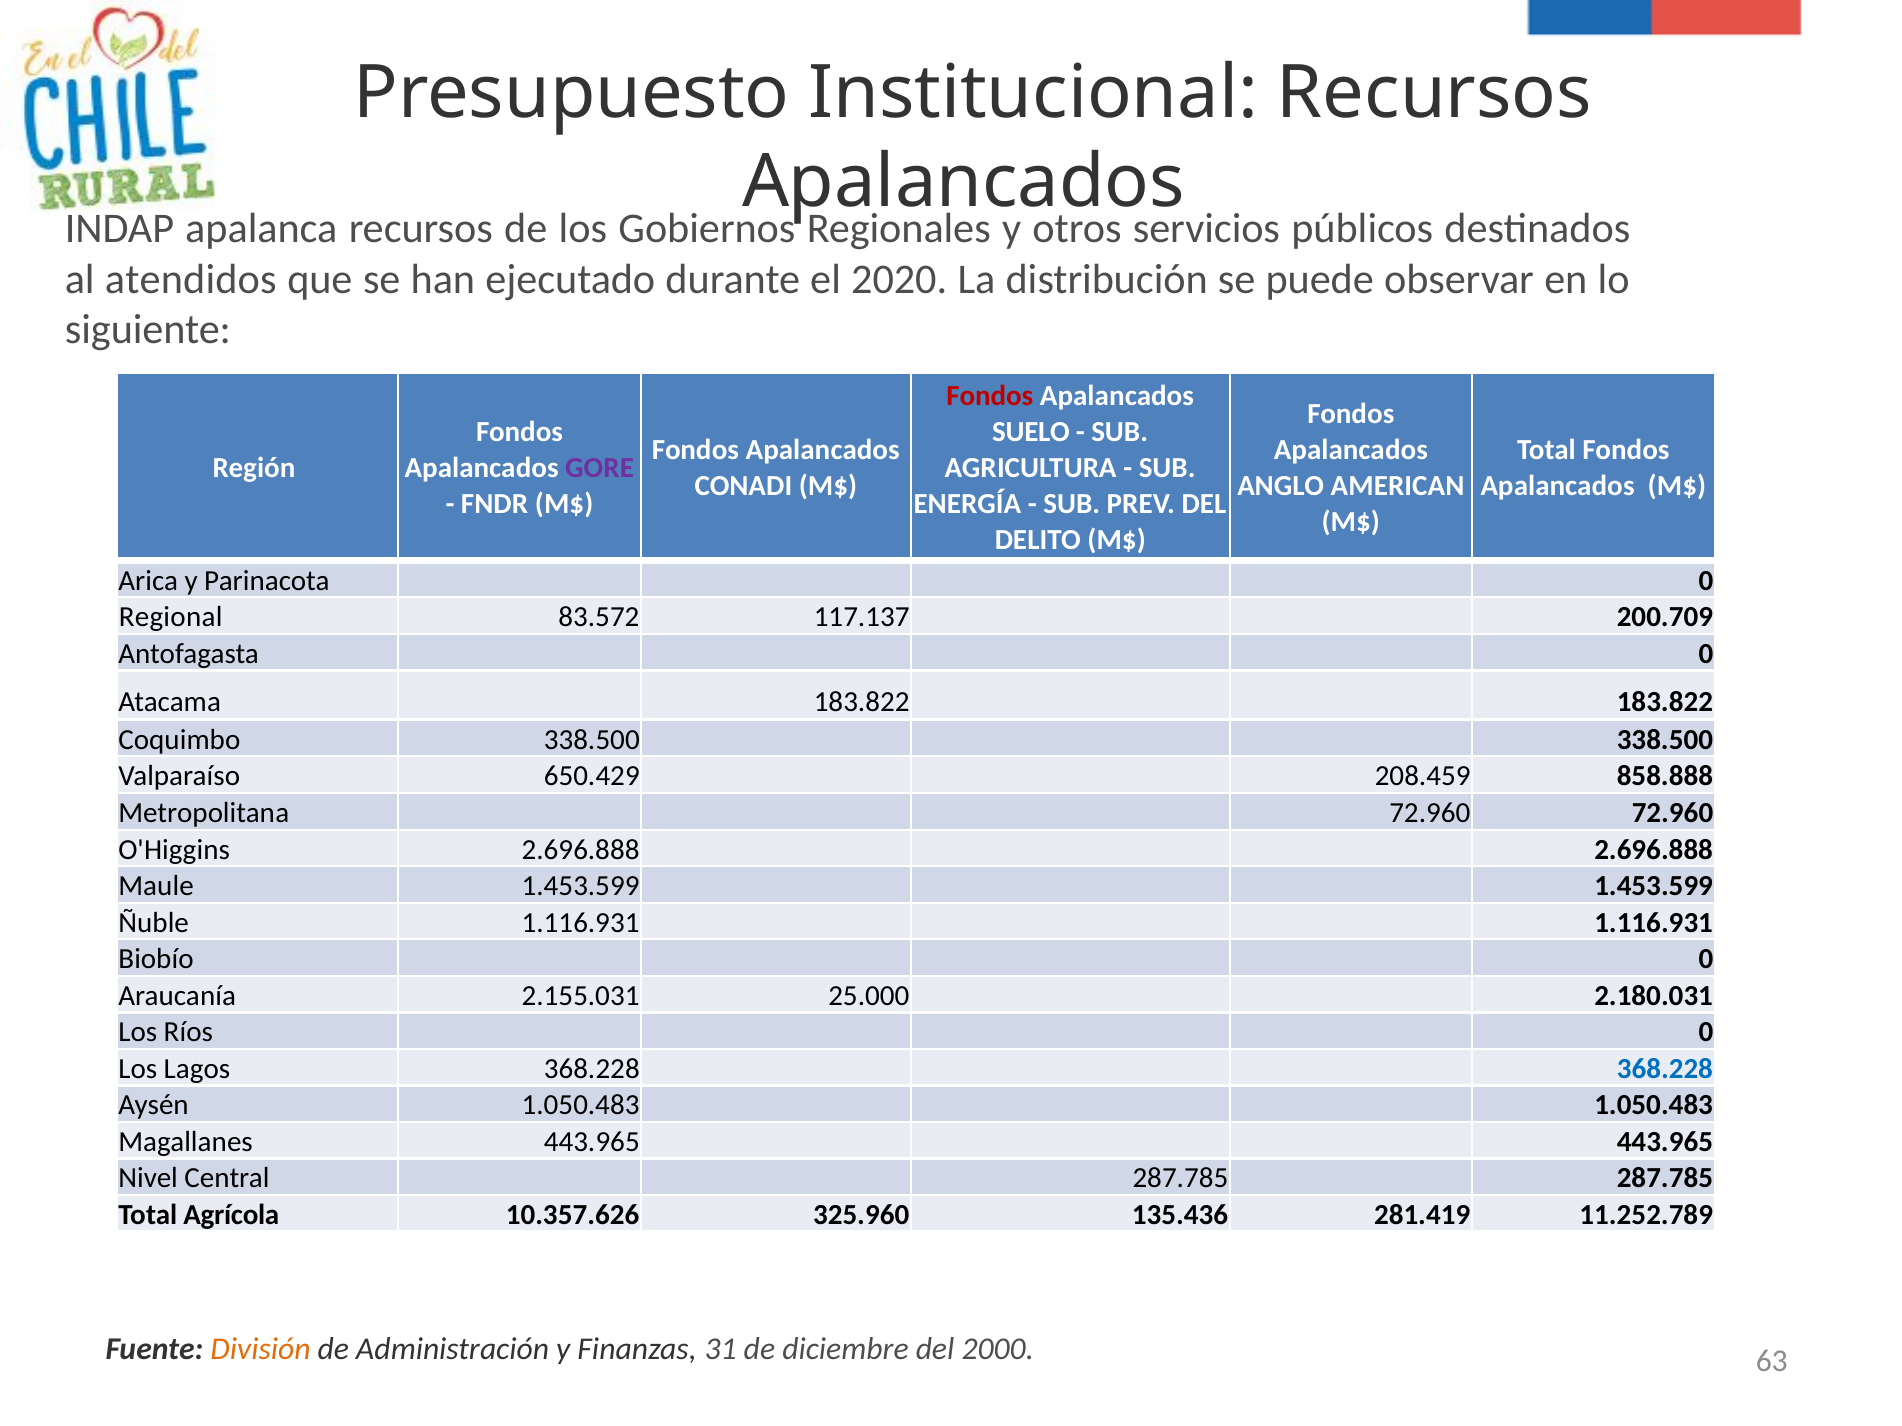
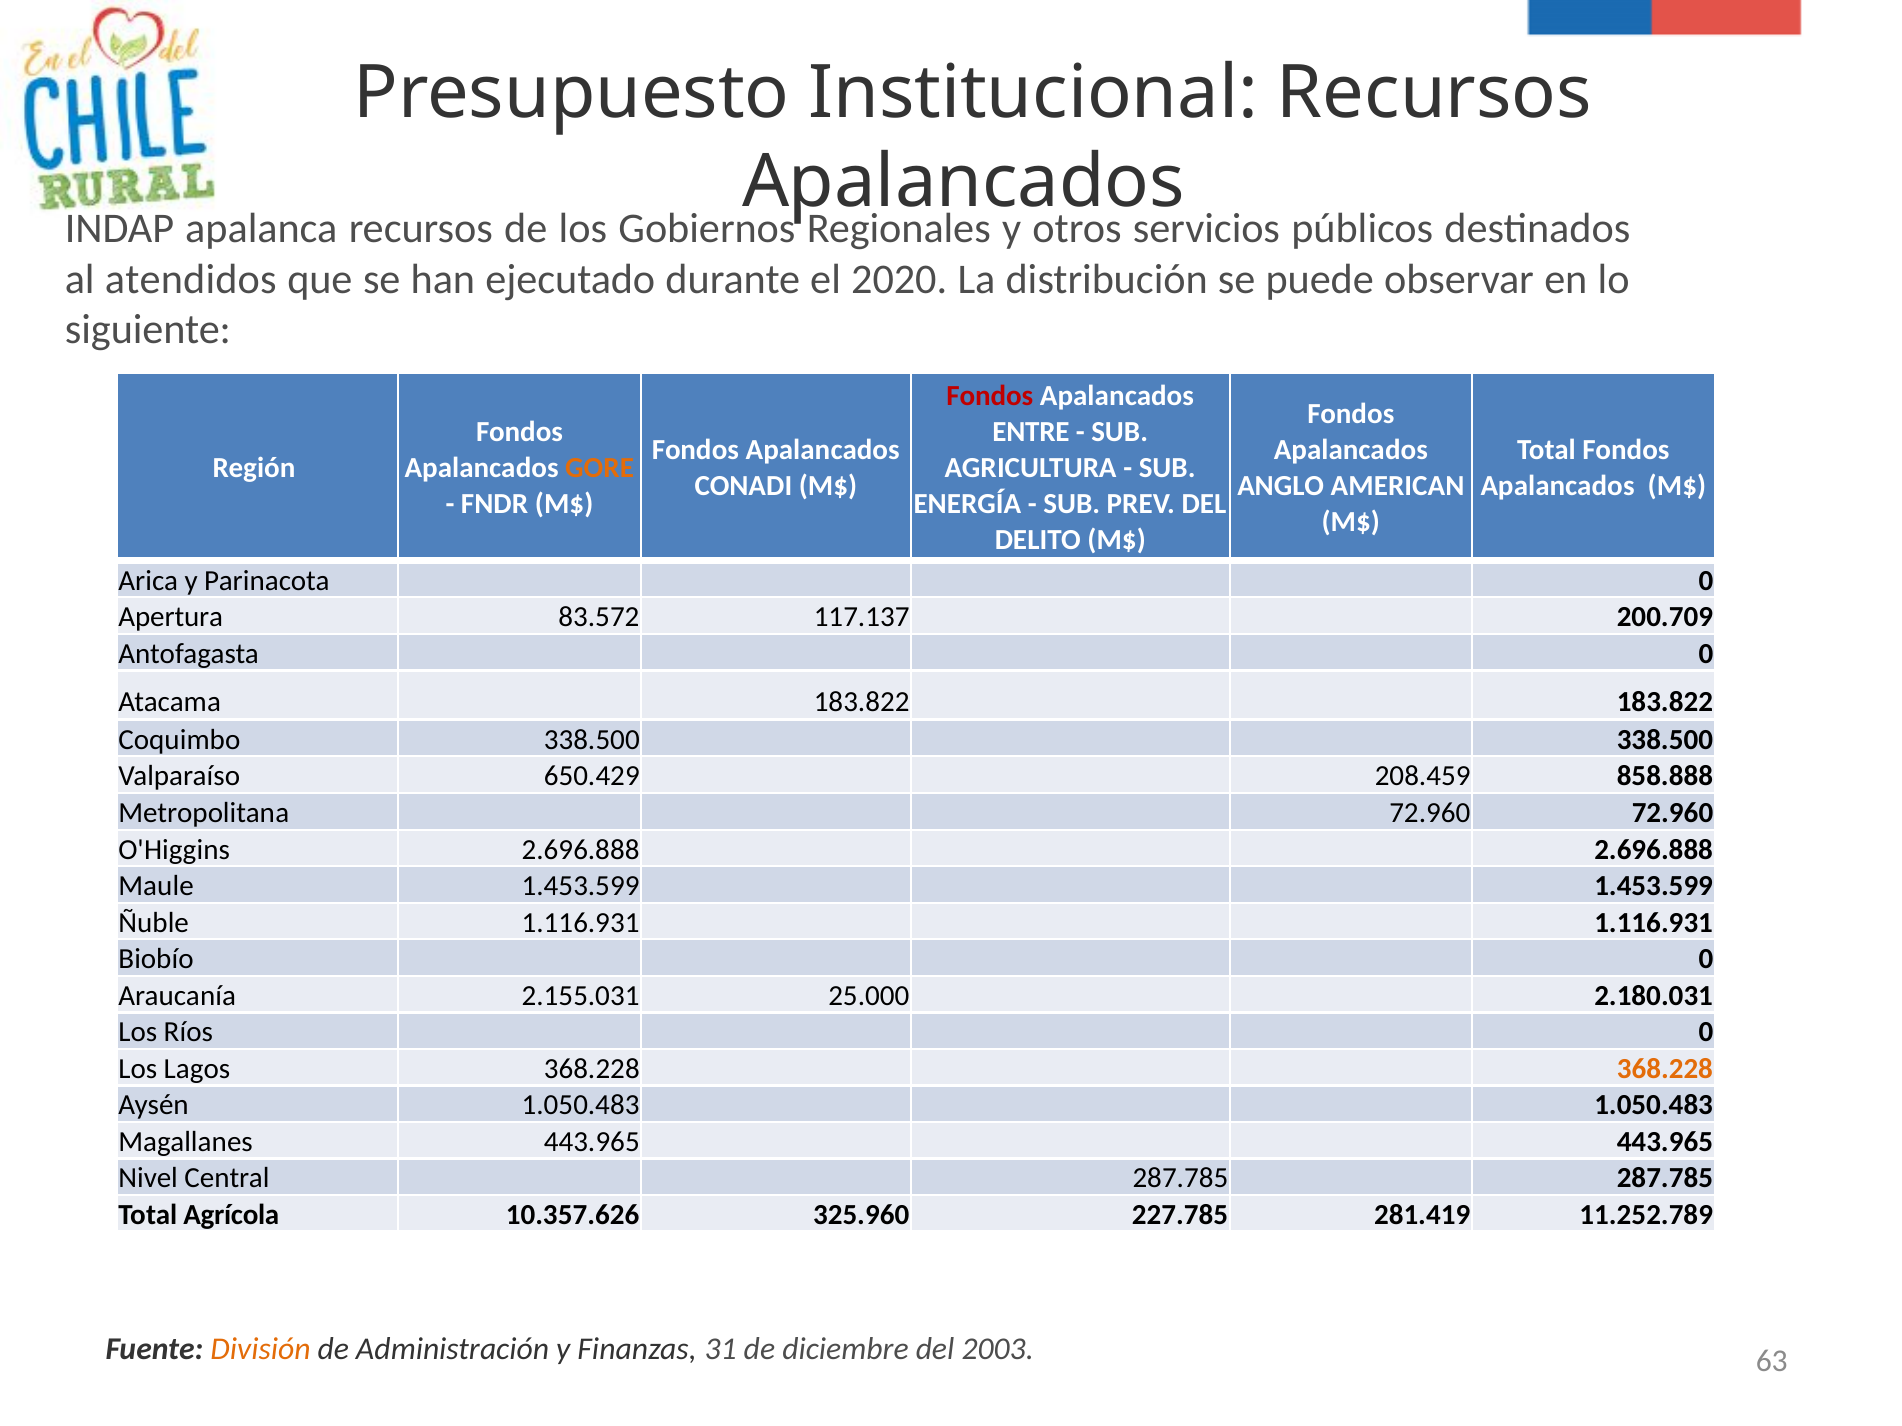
SUELO: SUELO -> ENTRE (1031, 432)
GORE colour: purple -> orange (600, 468)
Regional: Regional -> Apertura (171, 617)
368.228 colour: blue -> orange (1665, 1069)
135.436: 135.436 -> 227.785 (1180, 1215)
2000: 2000 -> 2003 (998, 1350)
